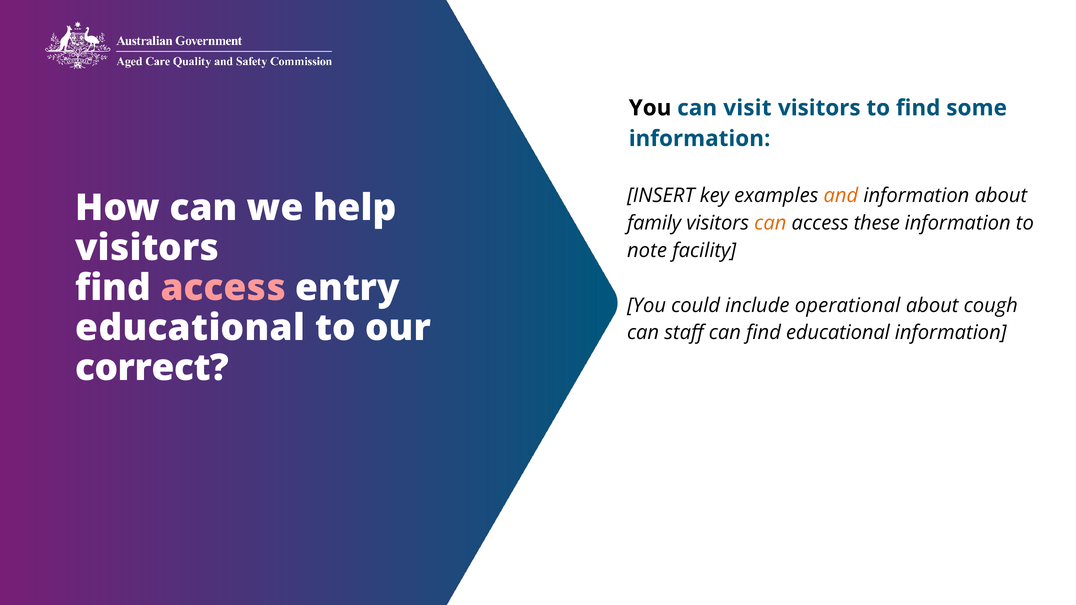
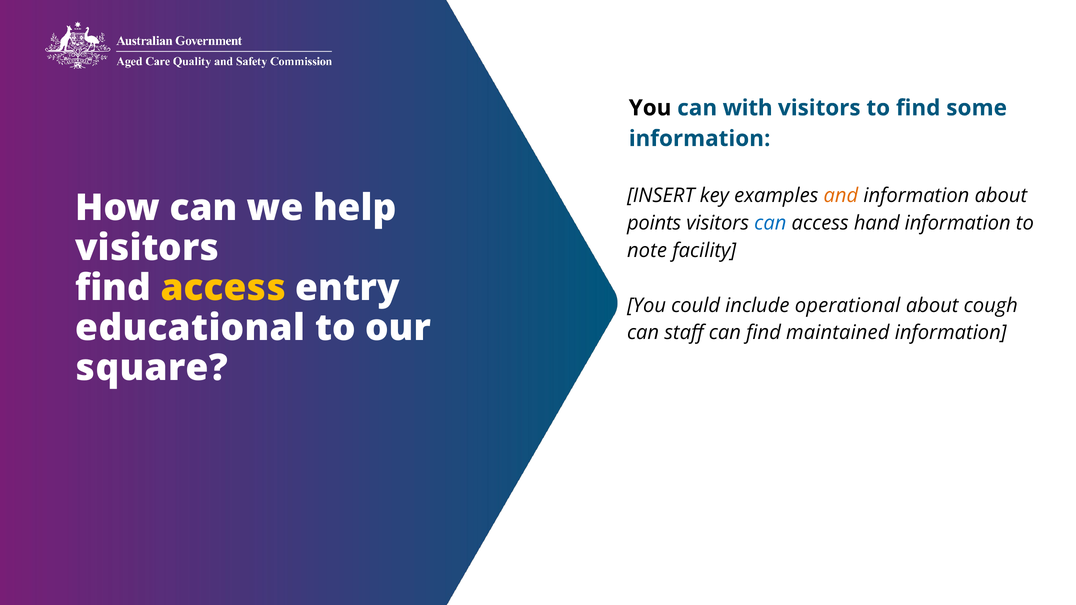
visit: visit -> with (748, 108)
family: family -> points (654, 223)
can colour: orange -> blue (770, 223)
these: these -> hand (877, 223)
access colour: pink -> yellow (223, 288)
find educational: educational -> maintained (838, 333)
correct: correct -> square (152, 368)
